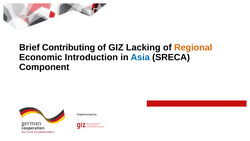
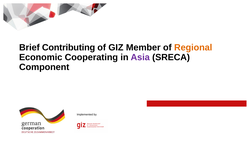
Lacking: Lacking -> Member (143, 47)
Introduction: Introduction -> Cooperating (91, 57)
Asia colour: blue -> purple (140, 57)
